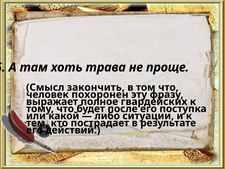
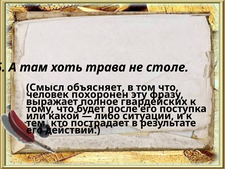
проще: проще -> столе (167, 67)
закончить: закончить -> объясняет (96, 87)
